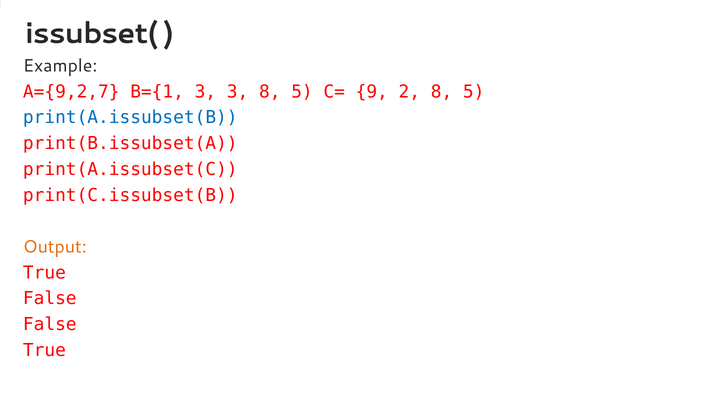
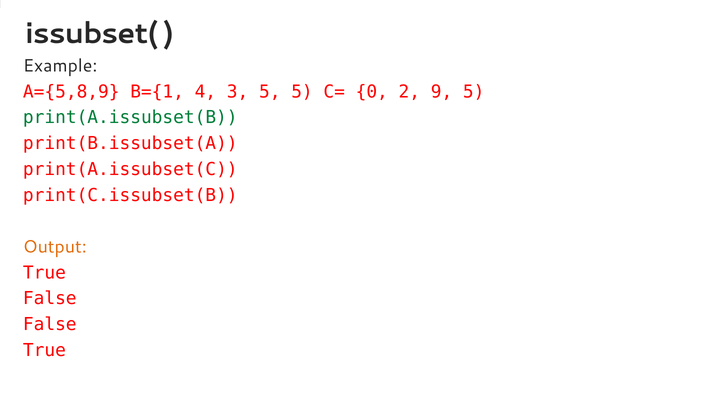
A={9,2,7: A={9,2,7 -> A={5,8,9 (71, 92)
B={1 3: 3 -> 4 (205, 92)
3 8: 8 -> 5 (270, 92)
9: 9 -> 0 (372, 92)
2 8: 8 -> 9 (442, 92)
print(A.issubset(B colour: blue -> green (130, 118)
